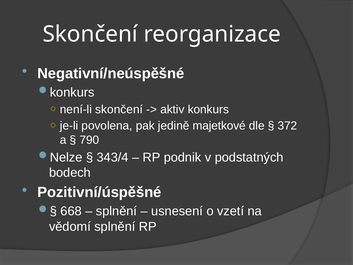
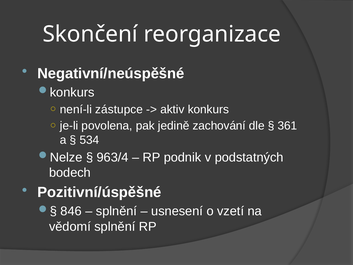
není-li skončení: skončení -> zástupce (119, 109)
majetkové: majetkové -> zachování (219, 126)
372: 372 -> 361 (287, 126)
790: 790 -> 534 (89, 140)
343/4: 343/4 -> 963/4 (113, 157)
668: 668 -> 846 (71, 211)
